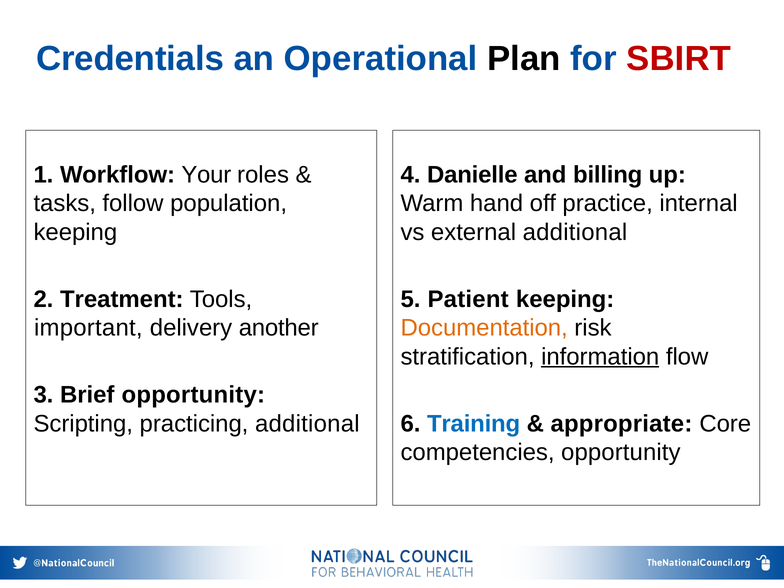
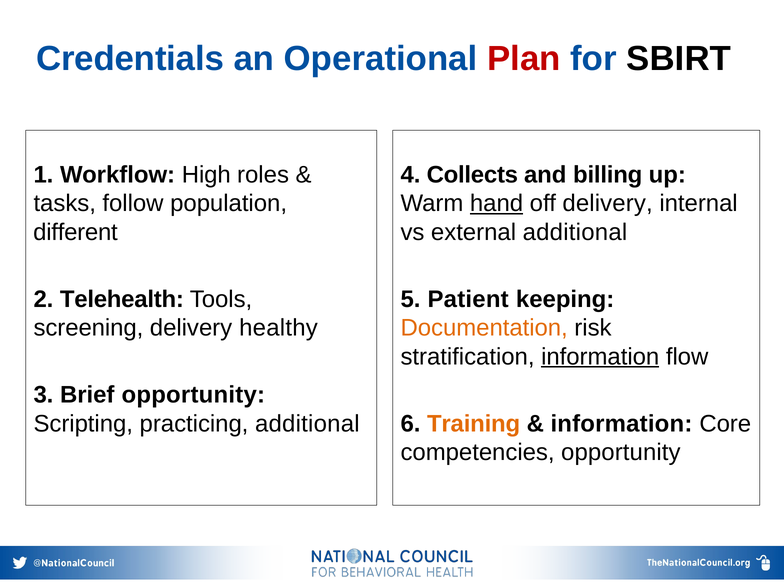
Plan colour: black -> red (524, 59)
SBIRT colour: red -> black (679, 59)
Your: Your -> High (206, 175)
Danielle: Danielle -> Collects (472, 175)
hand underline: none -> present (497, 203)
off practice: practice -> delivery (608, 203)
keeping: keeping -> different (75, 232)
Treatment: Treatment -> Telehealth (122, 299)
important: important -> screening (88, 328)
another: another -> healthy (278, 328)
Training colour: blue -> orange (474, 424)
appropriate: appropriate -> information (621, 424)
